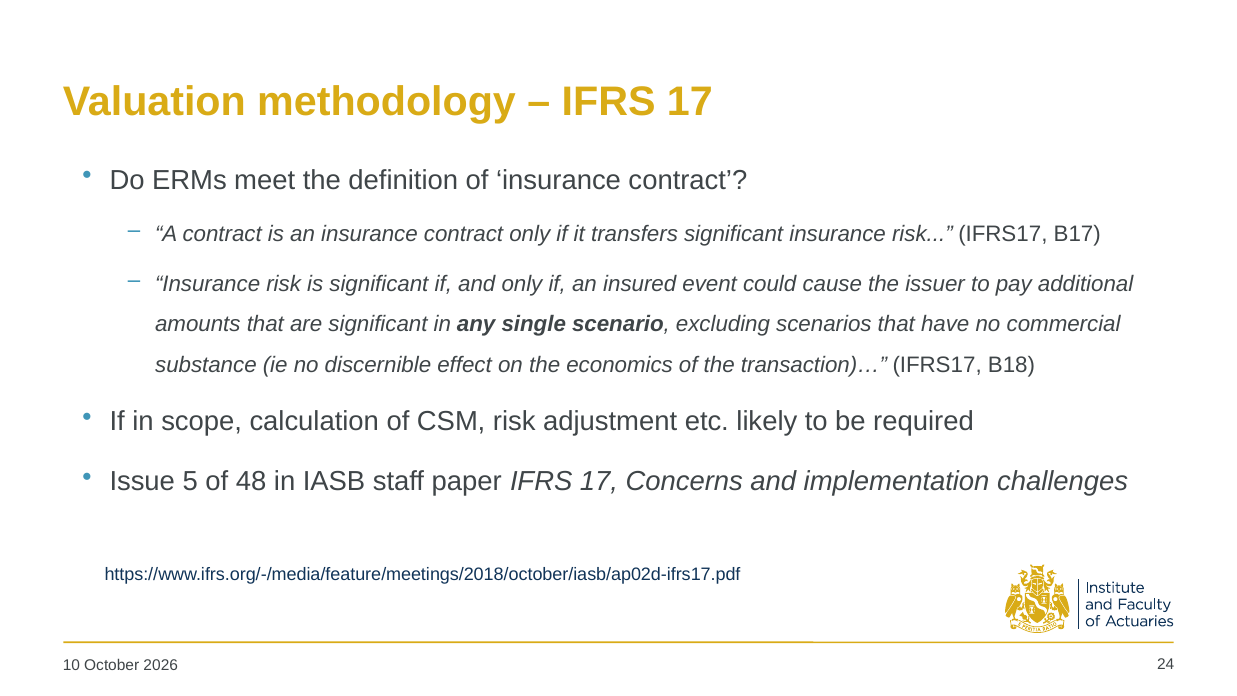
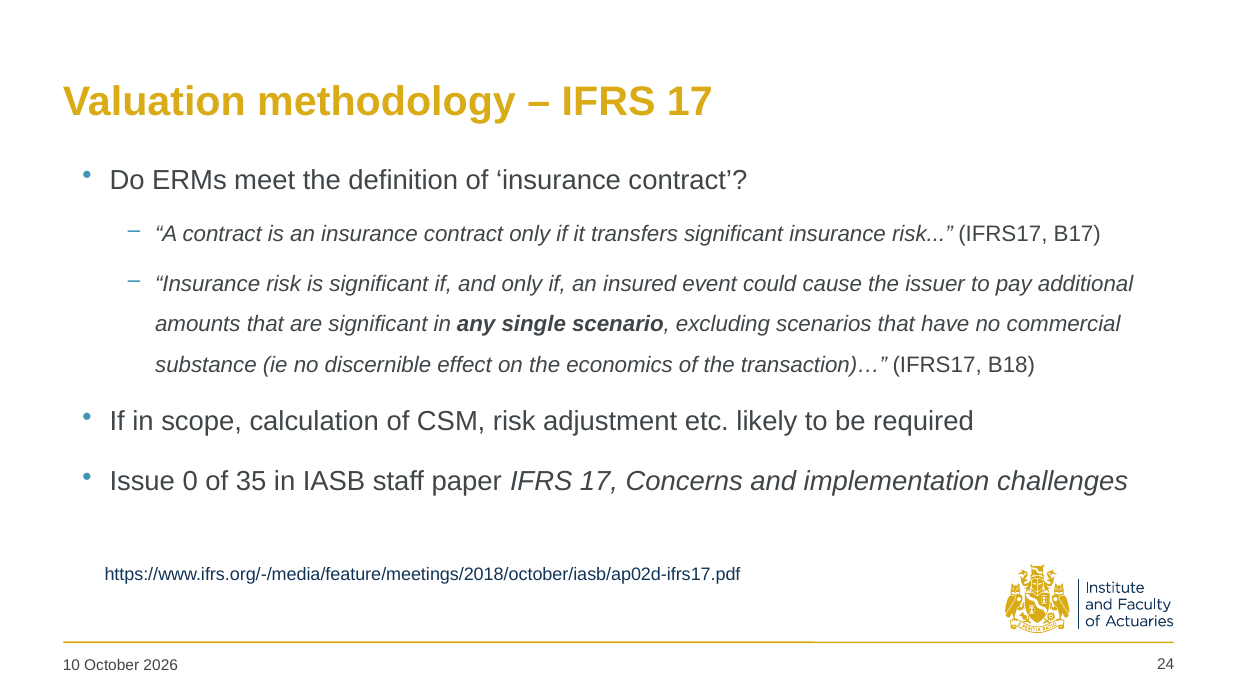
5: 5 -> 0 (190, 481)
48: 48 -> 35 (251, 481)
